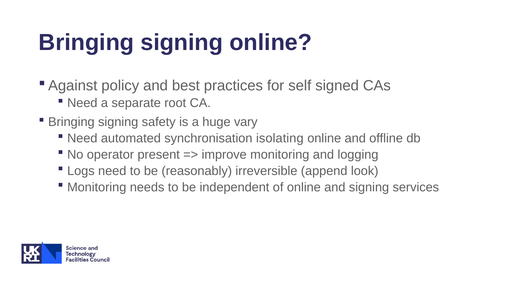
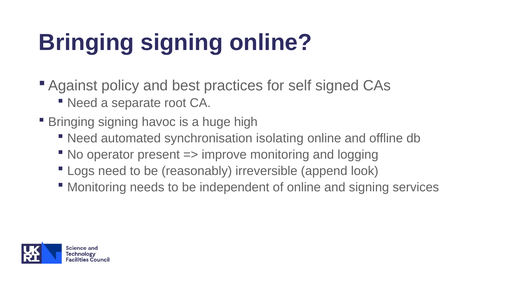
safety: safety -> havoc (159, 122)
vary: vary -> high (246, 122)
